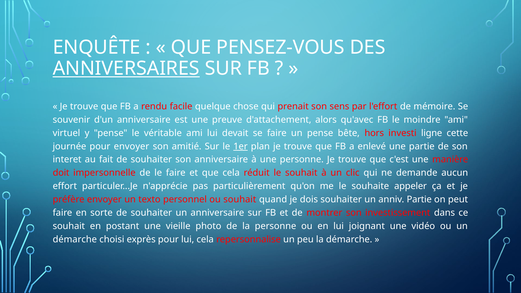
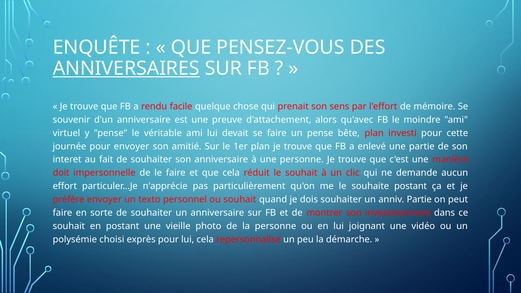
bête hors: hors -> plan (374, 133)
investi ligne: ligne -> pour (432, 133)
1er underline: present -> none (241, 146)
souhaite appeler: appeler -> postant (411, 186)
démarche: démarche -> polysémie (75, 239)
